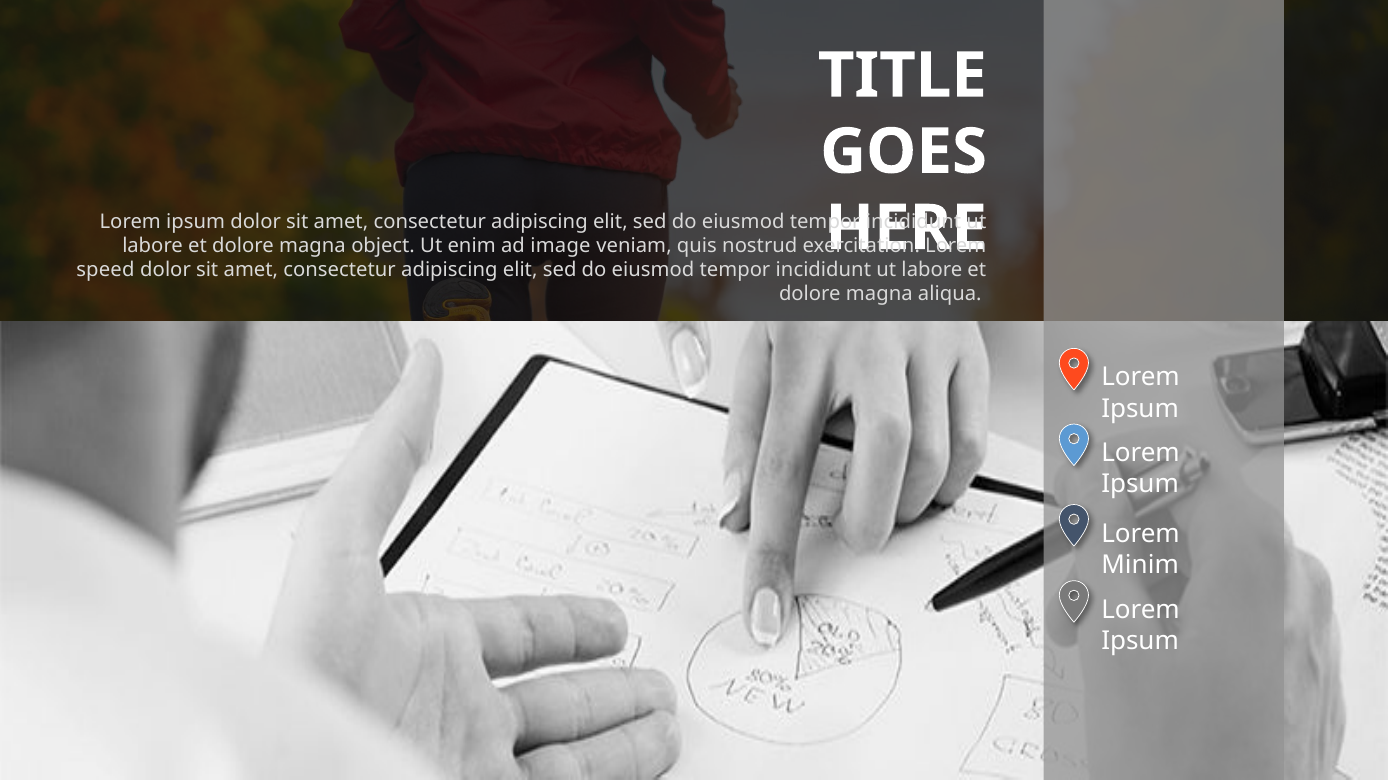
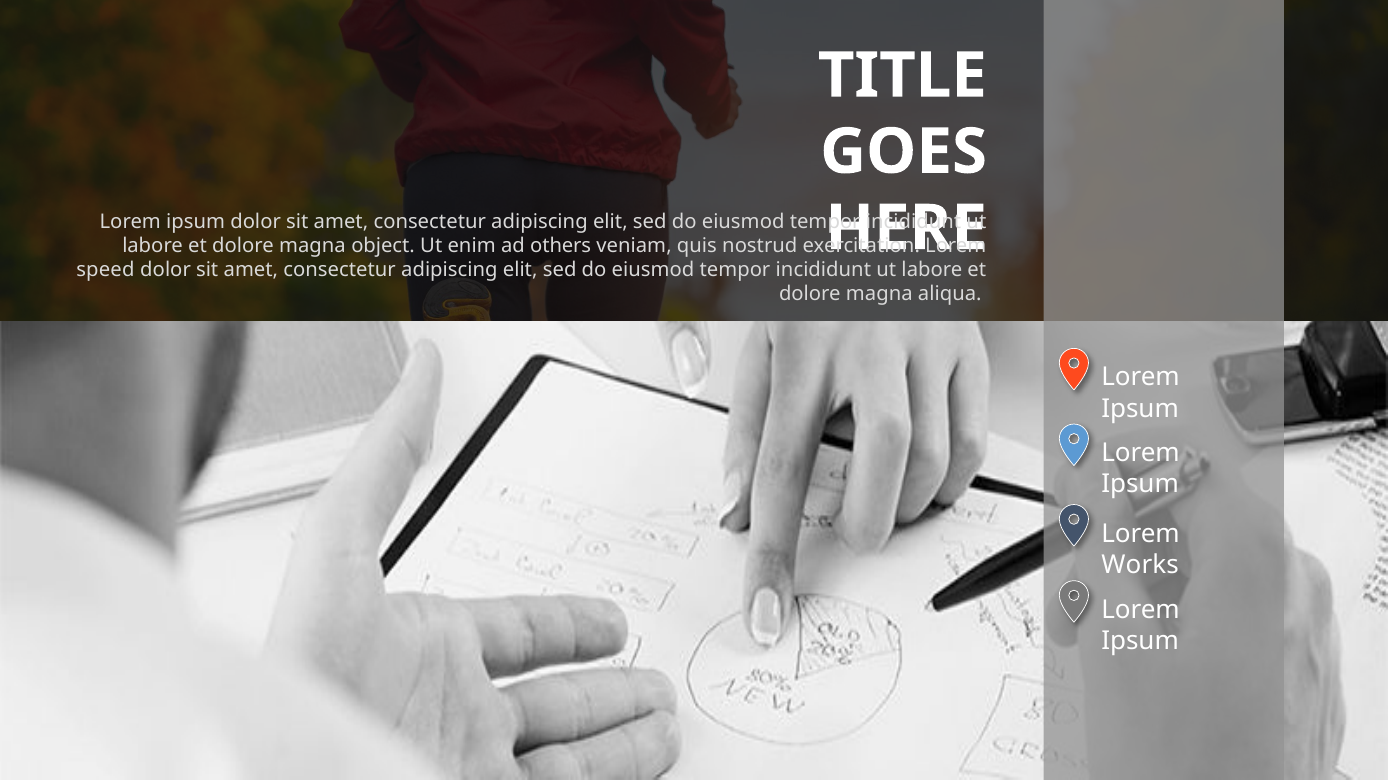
image: image -> others (561, 246)
Minim: Minim -> Works (1140, 565)
